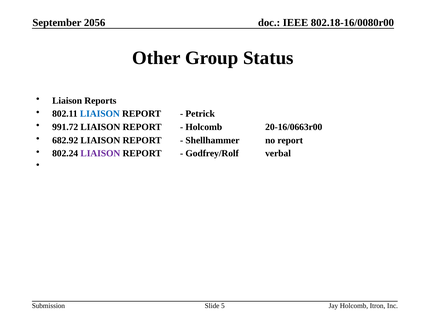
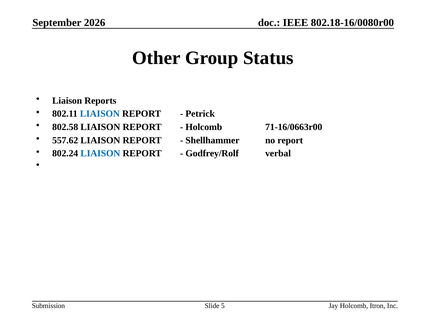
2056: 2056 -> 2026 (95, 23)
991.72: 991.72 -> 802.58 (65, 127)
20-16/0663r00: 20-16/0663r00 -> 71-16/0663r00 (294, 127)
682.92: 682.92 -> 557.62 (65, 141)
LIAISON colour: purple -> blue (100, 154)
